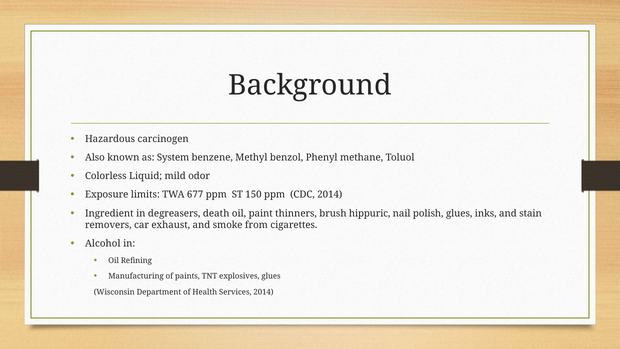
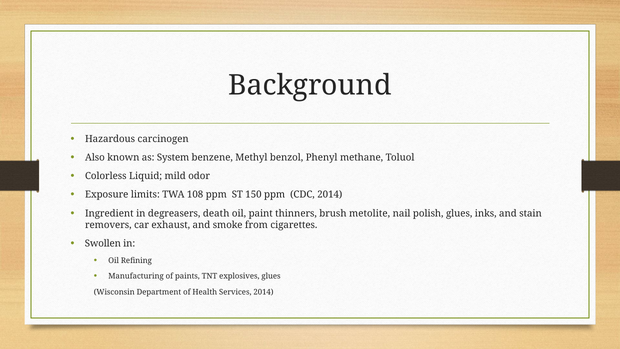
677: 677 -> 108 (195, 195)
hippuric: hippuric -> metolite (370, 213)
Alcohol: Alcohol -> Swollen (103, 243)
